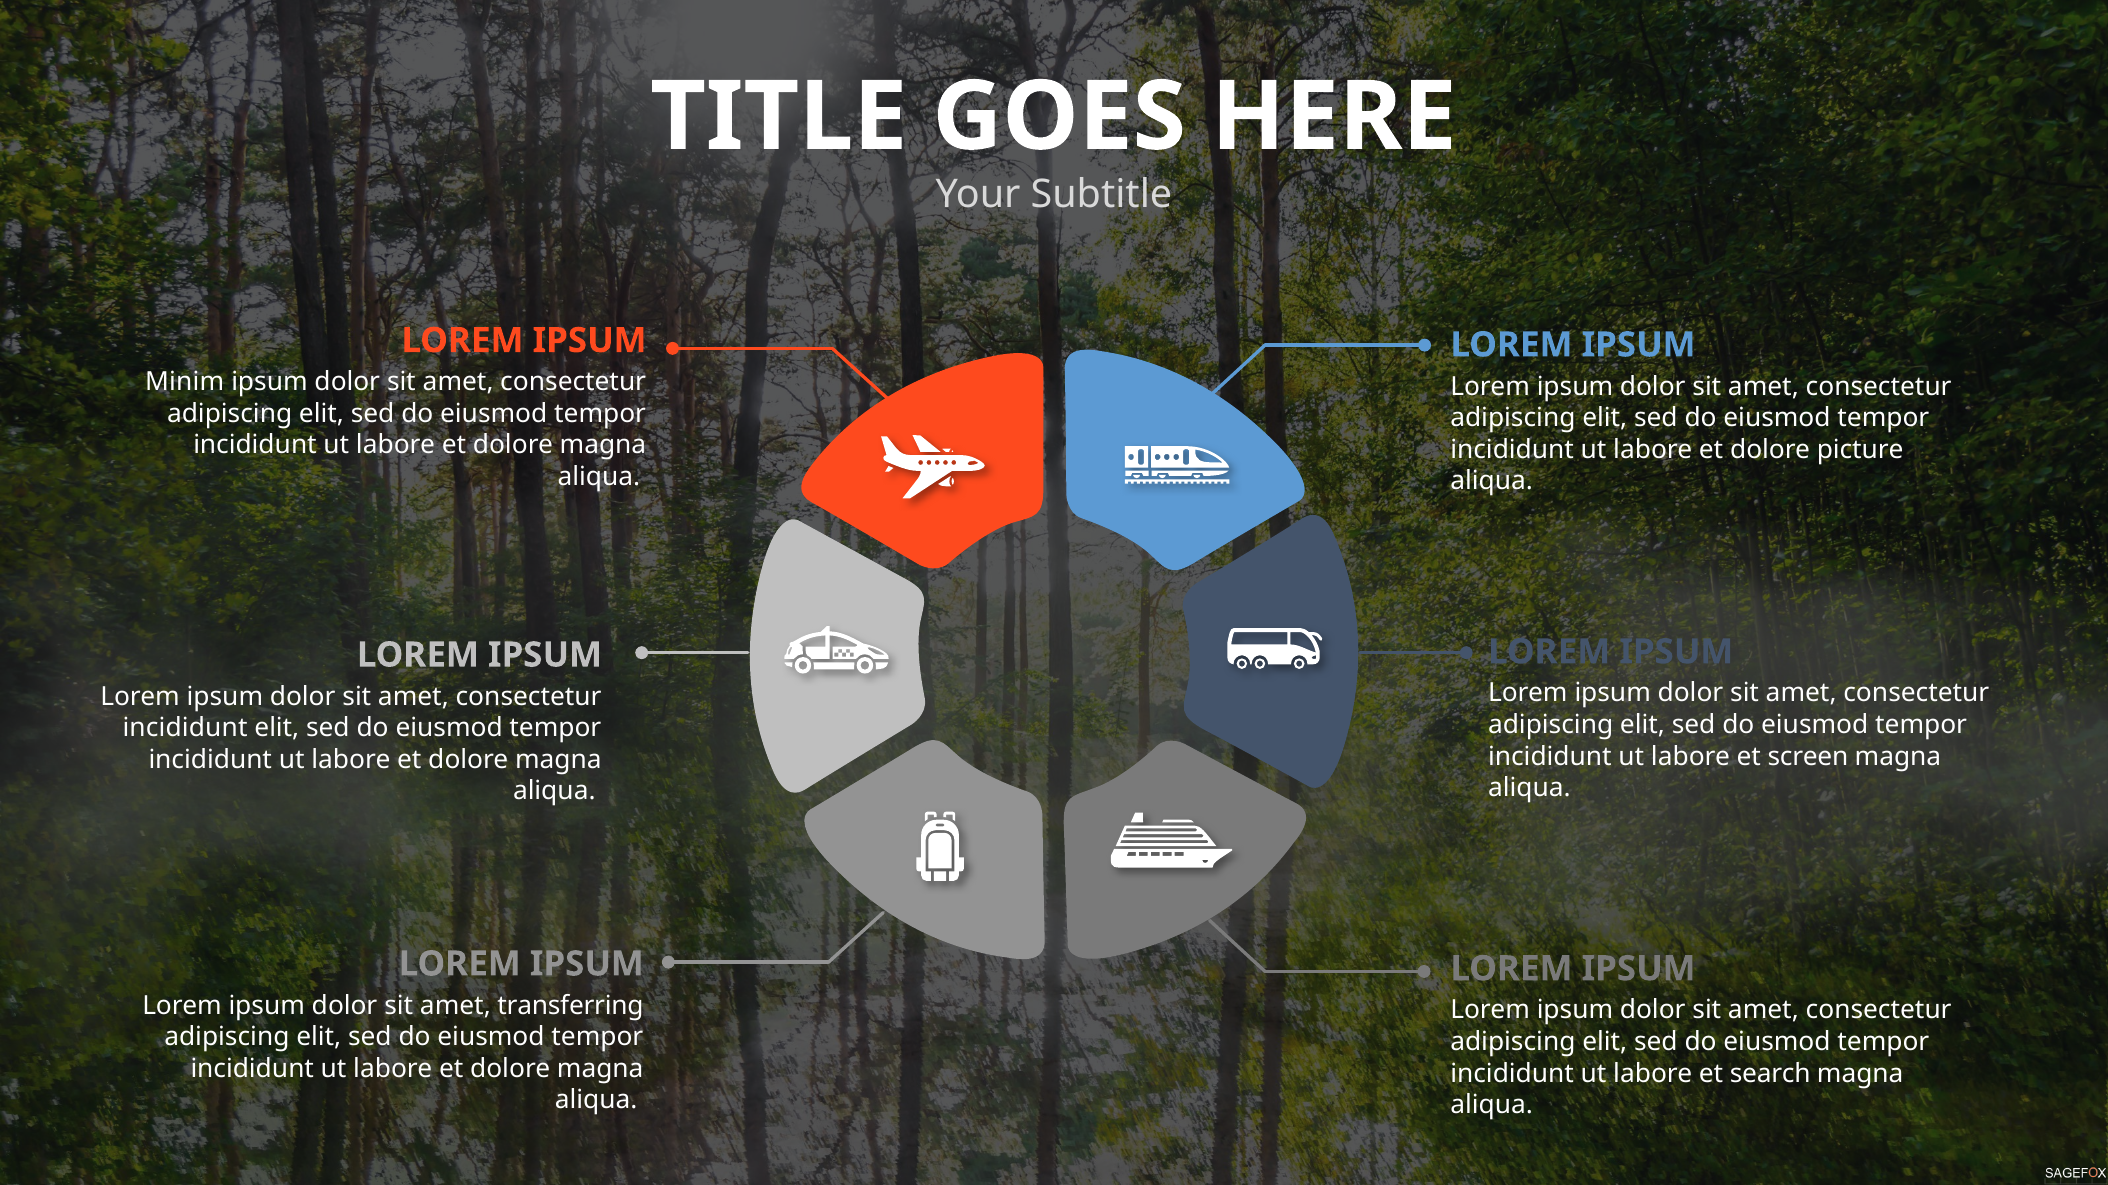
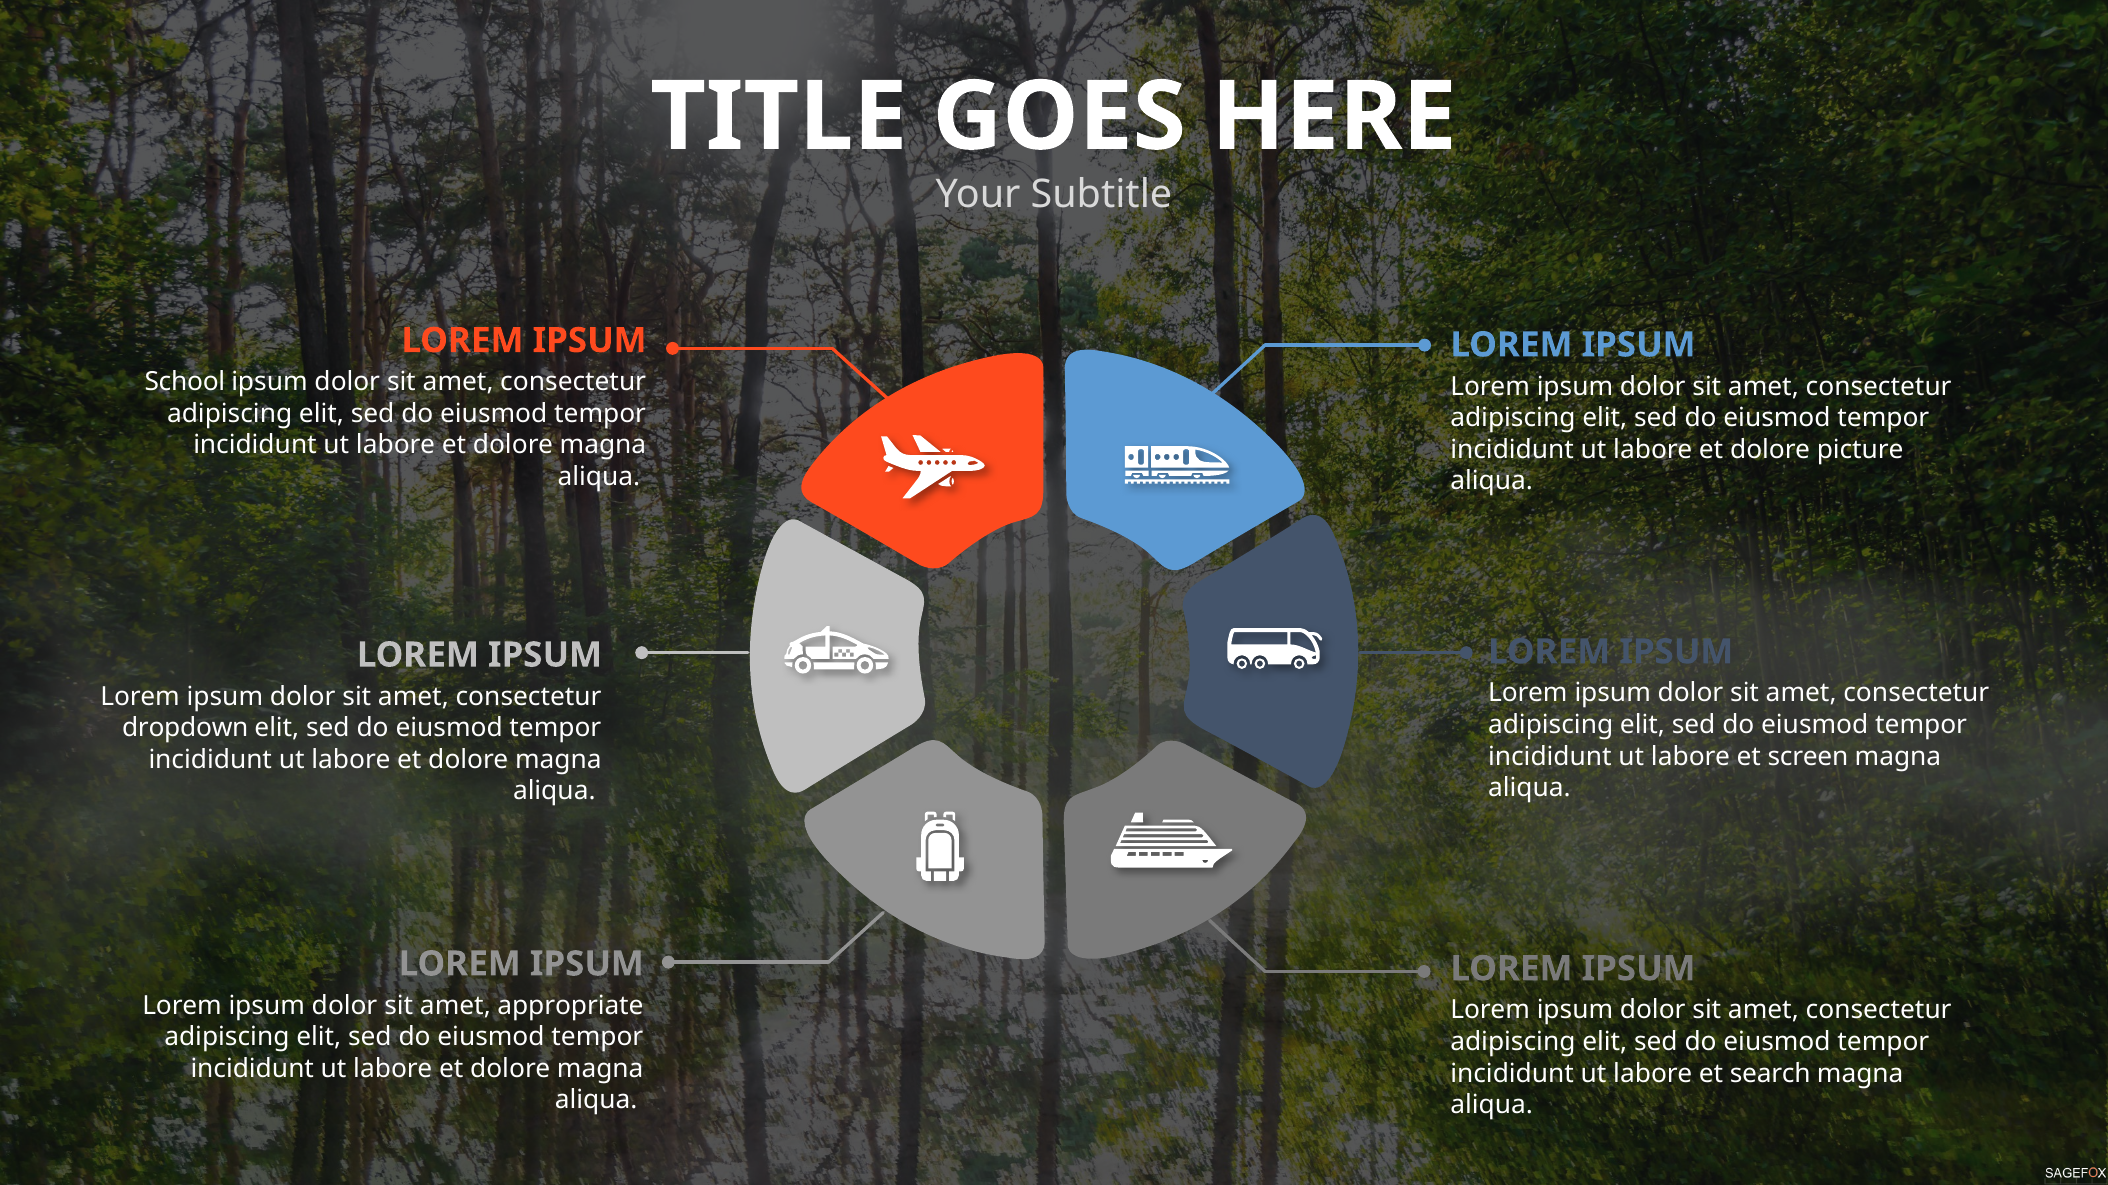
Minim: Minim -> School (185, 382)
incididunt: incididunt -> dropdown (185, 729)
transferring: transferring -> appropriate (570, 1006)
